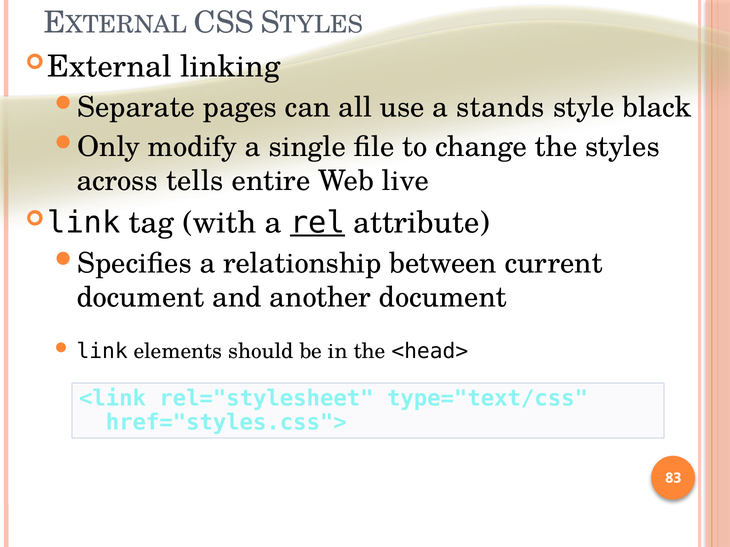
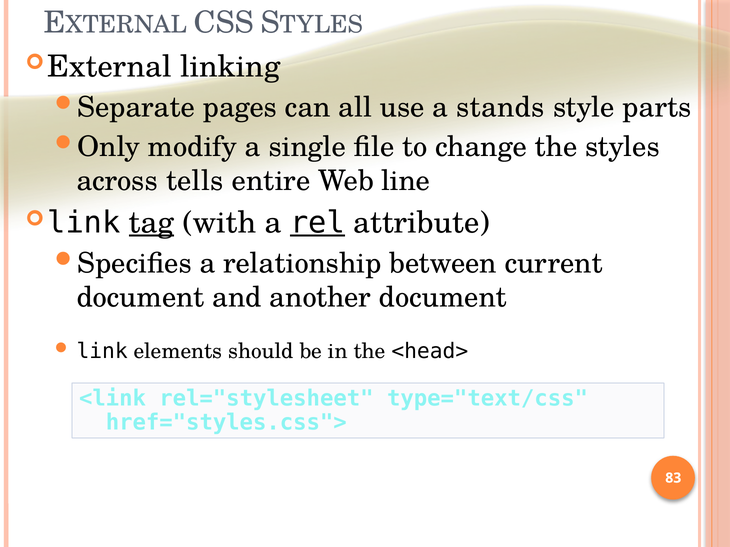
black: black -> parts (657, 107)
live: live -> line (406, 181)
tag underline: none -> present (152, 223)
